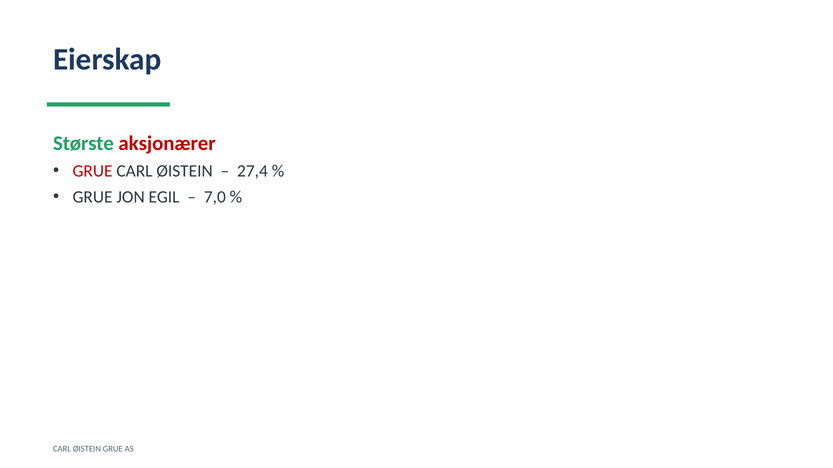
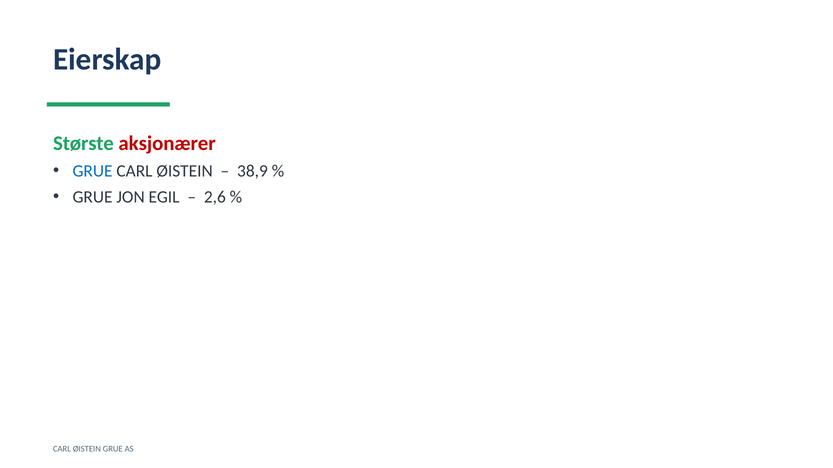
GRUE colour: red -> blue (93, 171)
27,4: 27,4 -> 38,9 (252, 171)
7,0: 7,0 -> 2,6 (215, 197)
